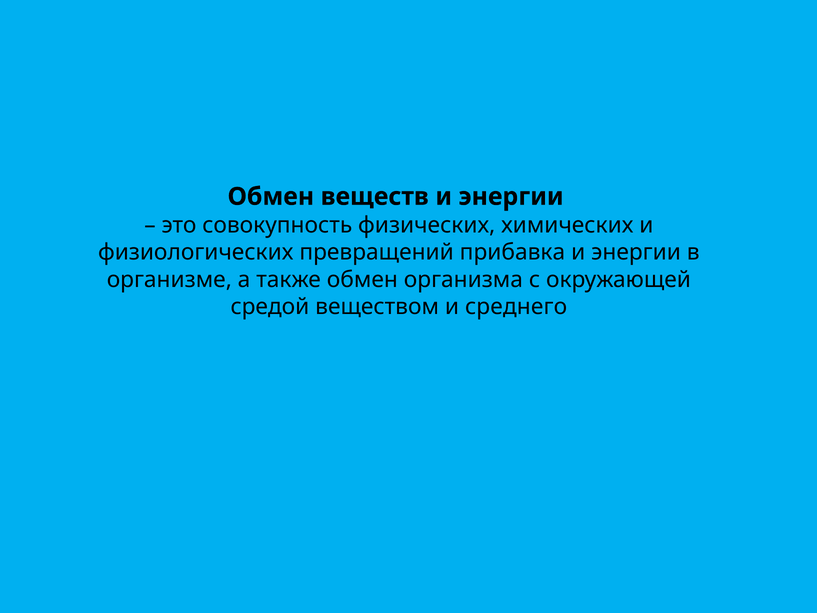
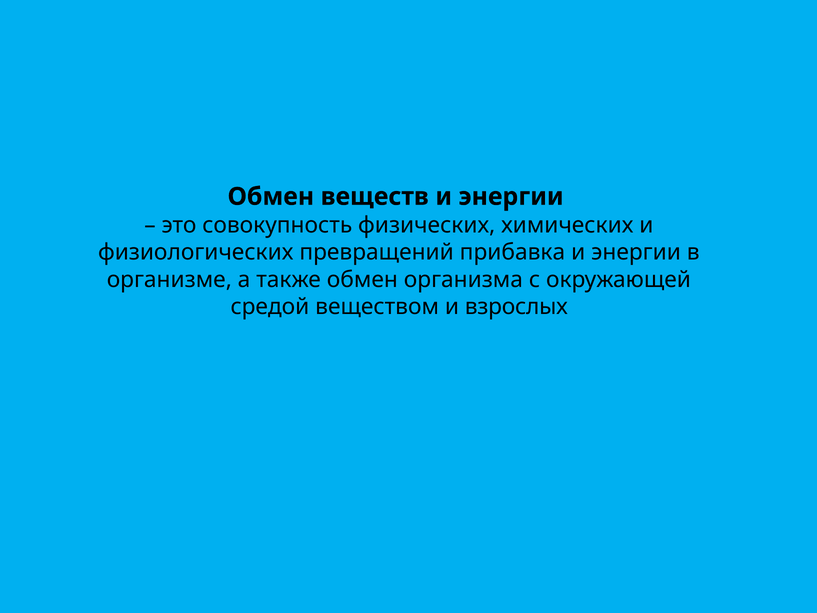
среднего: среднего -> взрослых (516, 307)
